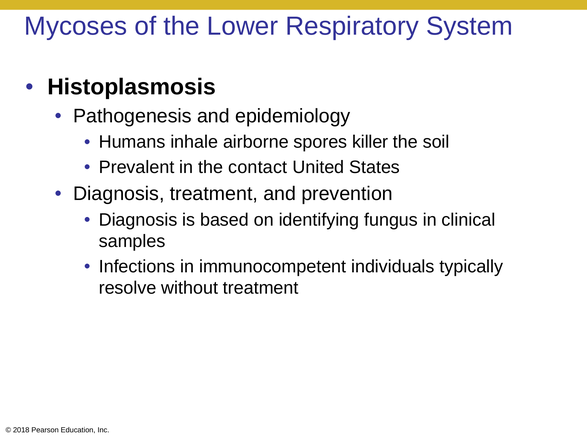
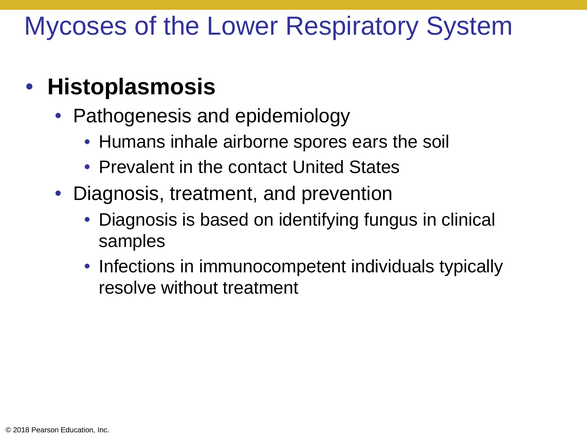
killer: killer -> ears (370, 142)
